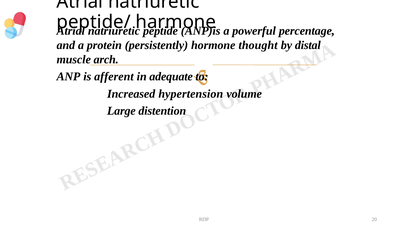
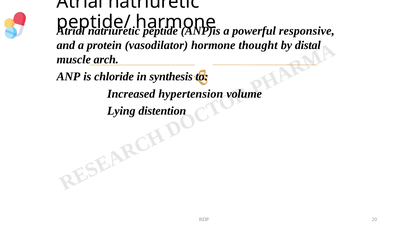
percentage: percentage -> responsive (307, 31)
persistently: persistently -> vasodilator (156, 45)
afferent: afferent -> chloride (114, 76)
adequate: adequate -> synthesis (171, 76)
Large: Large -> Lying (121, 111)
